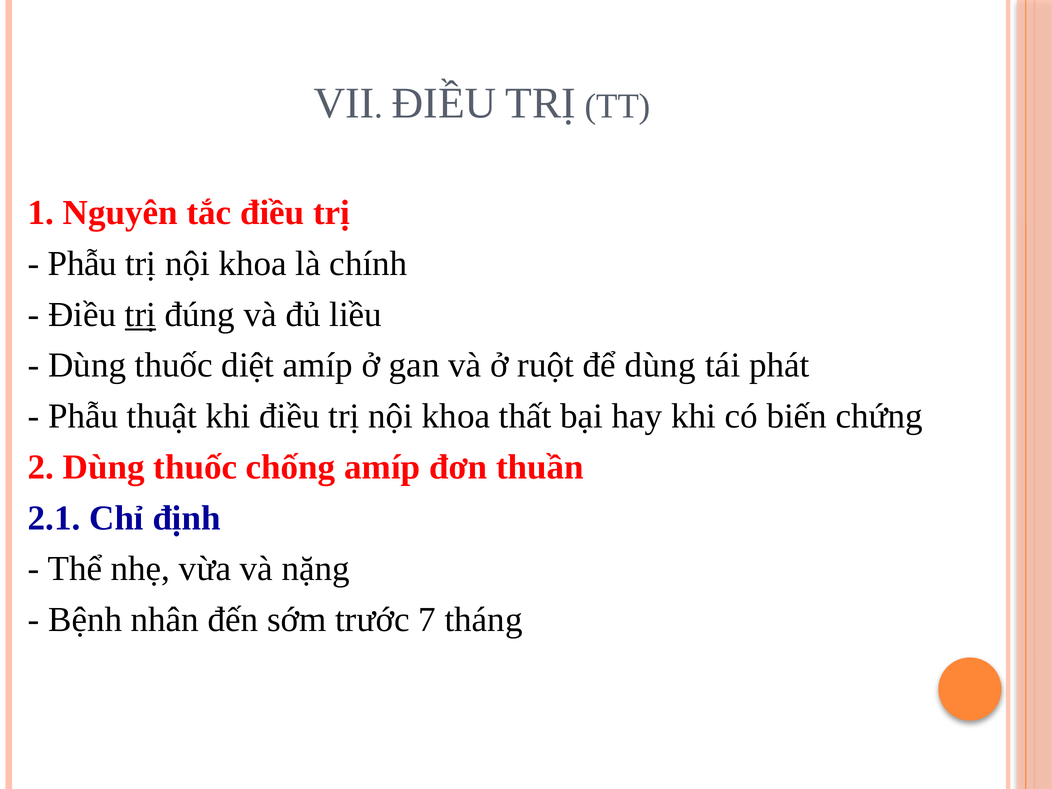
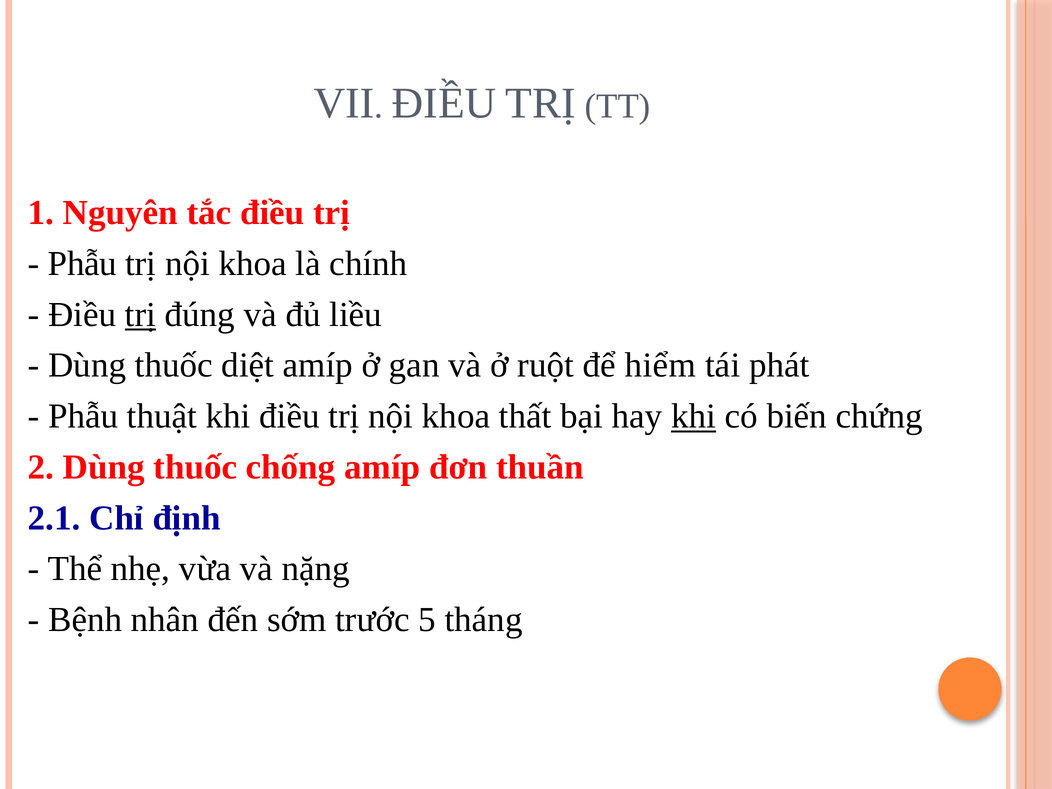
để dùng: dùng -> hiểm (660, 365)
khi underline: none -> present (693, 416)
7: 7 -> 5 (427, 620)
